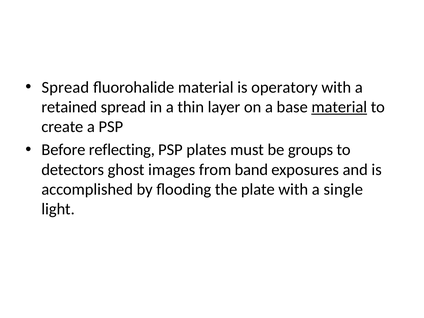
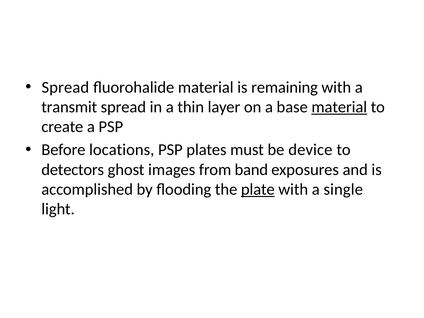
operatory: operatory -> remaining (285, 87)
retained: retained -> transmit (69, 107)
reflecting: reflecting -> locations (122, 150)
groups: groups -> device (310, 150)
plate underline: none -> present (258, 189)
